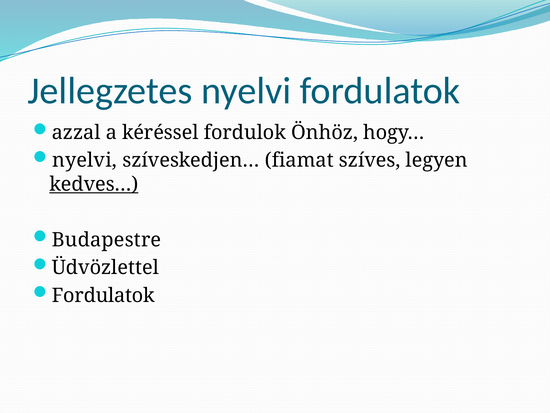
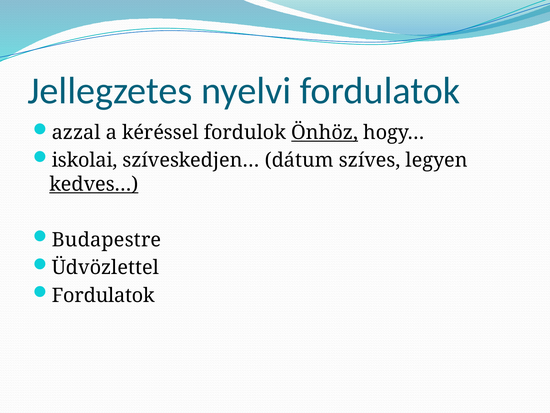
Önhöz underline: none -> present (325, 132)
nyelvi: nyelvi -> iskolai (85, 160)
fiamat: fiamat -> dátum (299, 160)
